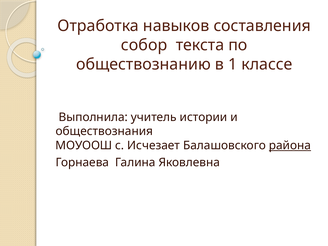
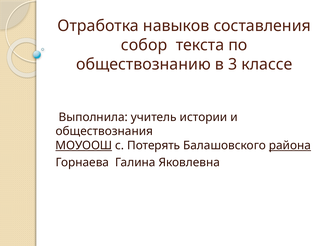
1: 1 -> 3 (233, 64)
МОУООШ underline: none -> present (84, 146)
Исчезает: Исчезает -> Потерять (154, 146)
